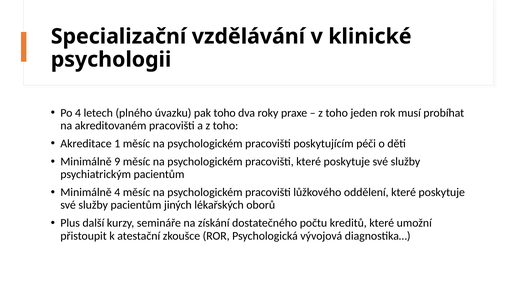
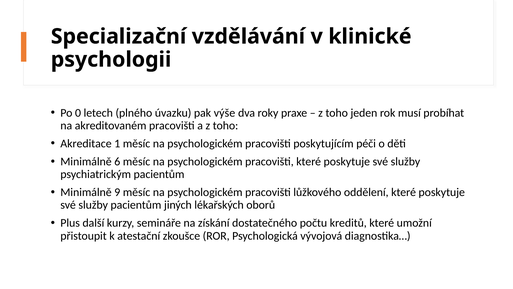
Po 4: 4 -> 0 (78, 113)
pak toho: toho -> výše (225, 113)
9: 9 -> 6 (117, 161)
Minimálně 4: 4 -> 9 (117, 192)
